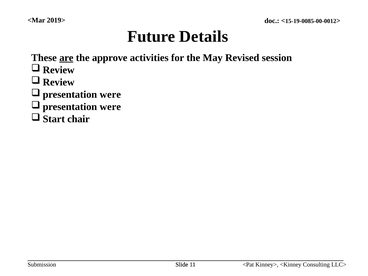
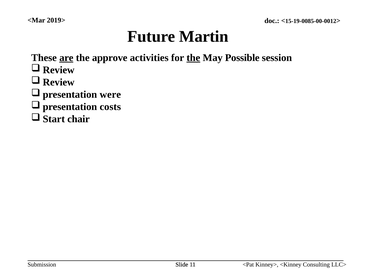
Details: Details -> Martin (204, 36)
the underline: none -> present (193, 58)
Revised: Revised -> Possible (242, 58)
were: were -> costs (110, 107)
